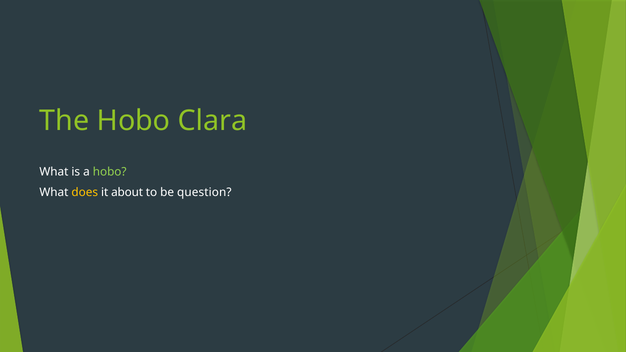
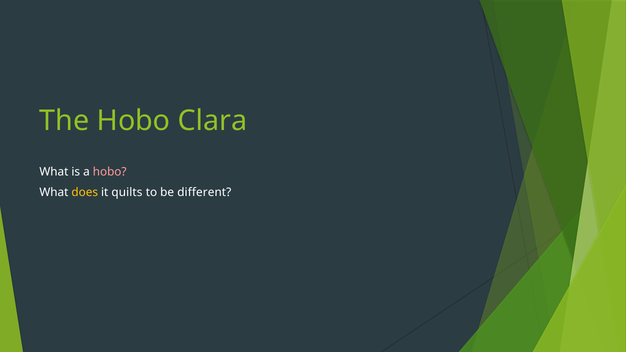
hobo colour: light green -> pink (110, 172)
about: about -> quilts (127, 192)
question: question -> different (204, 192)
